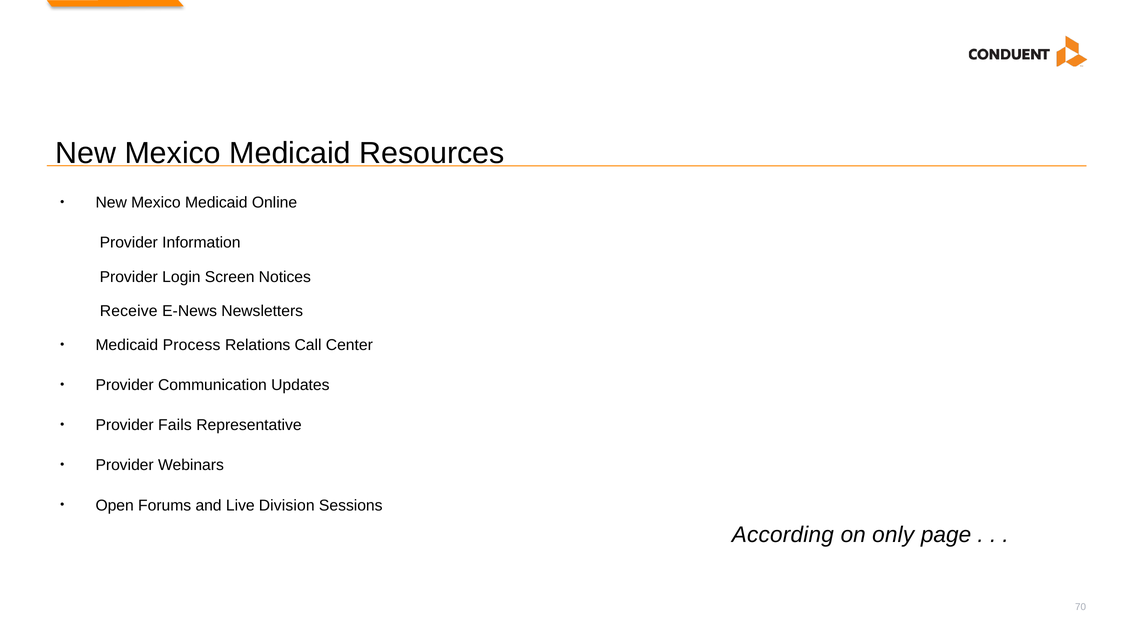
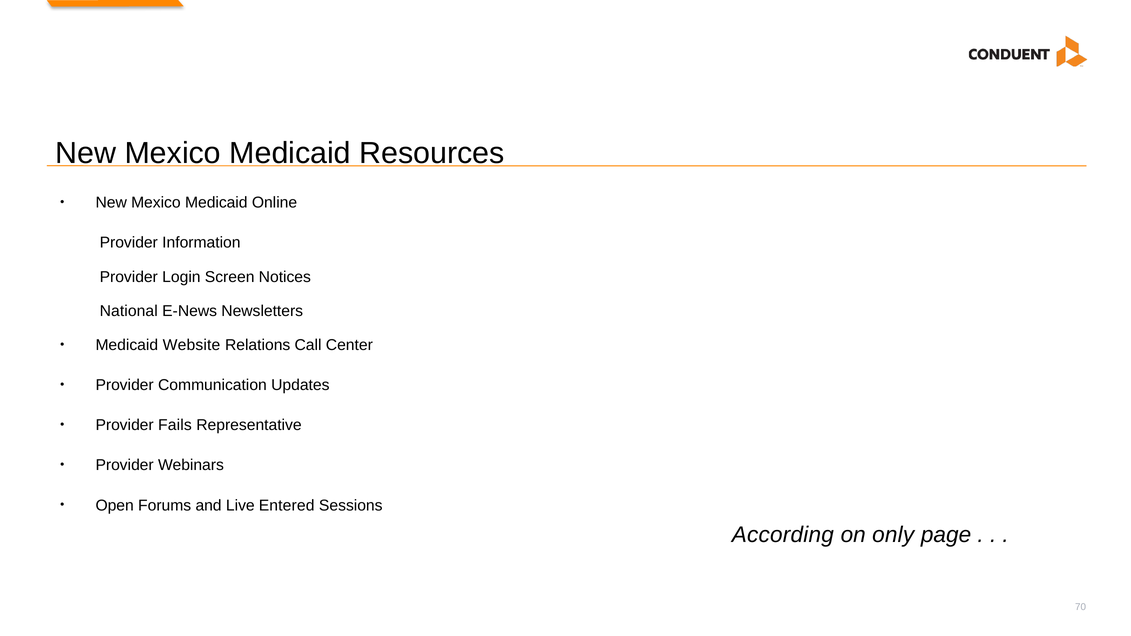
Receive: Receive -> National (129, 311)
Process: Process -> Website (192, 345)
Division: Division -> Entered (287, 505)
